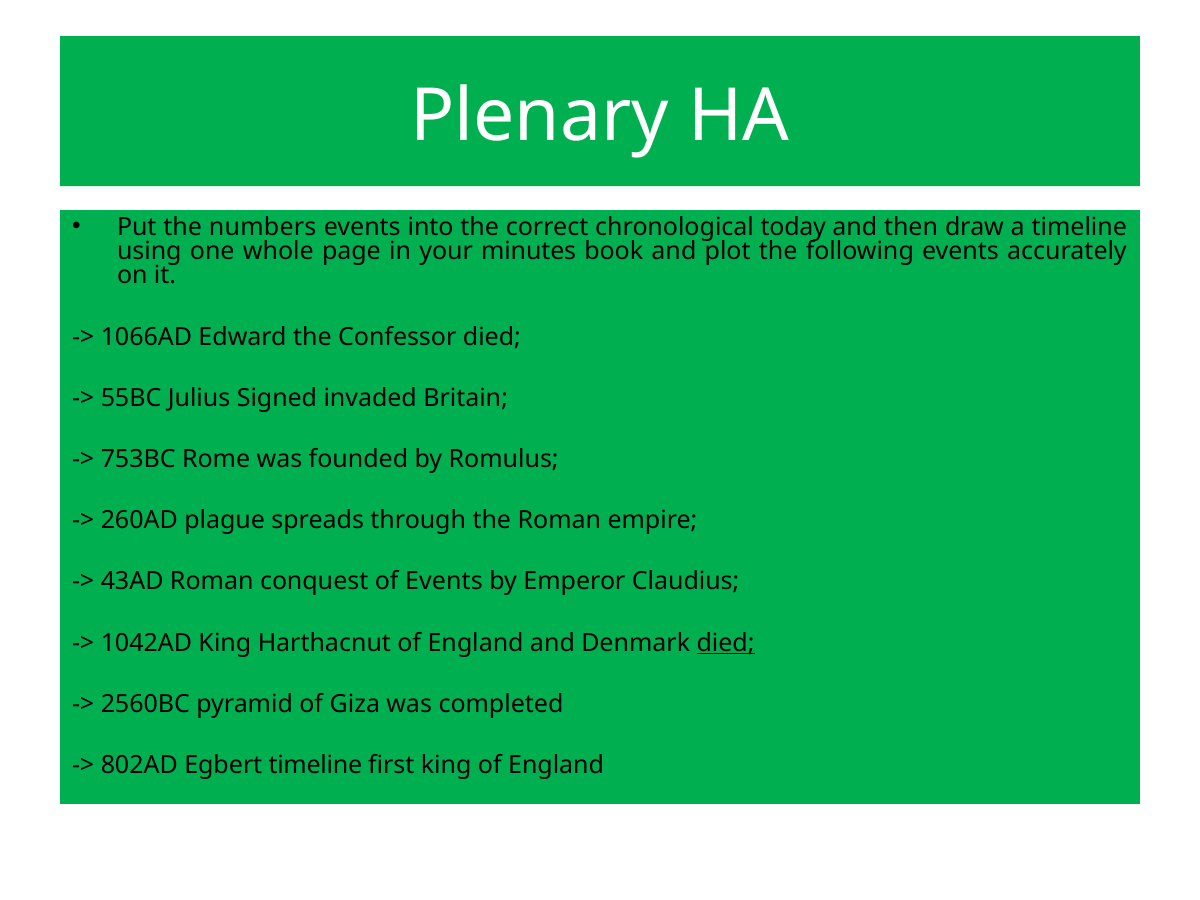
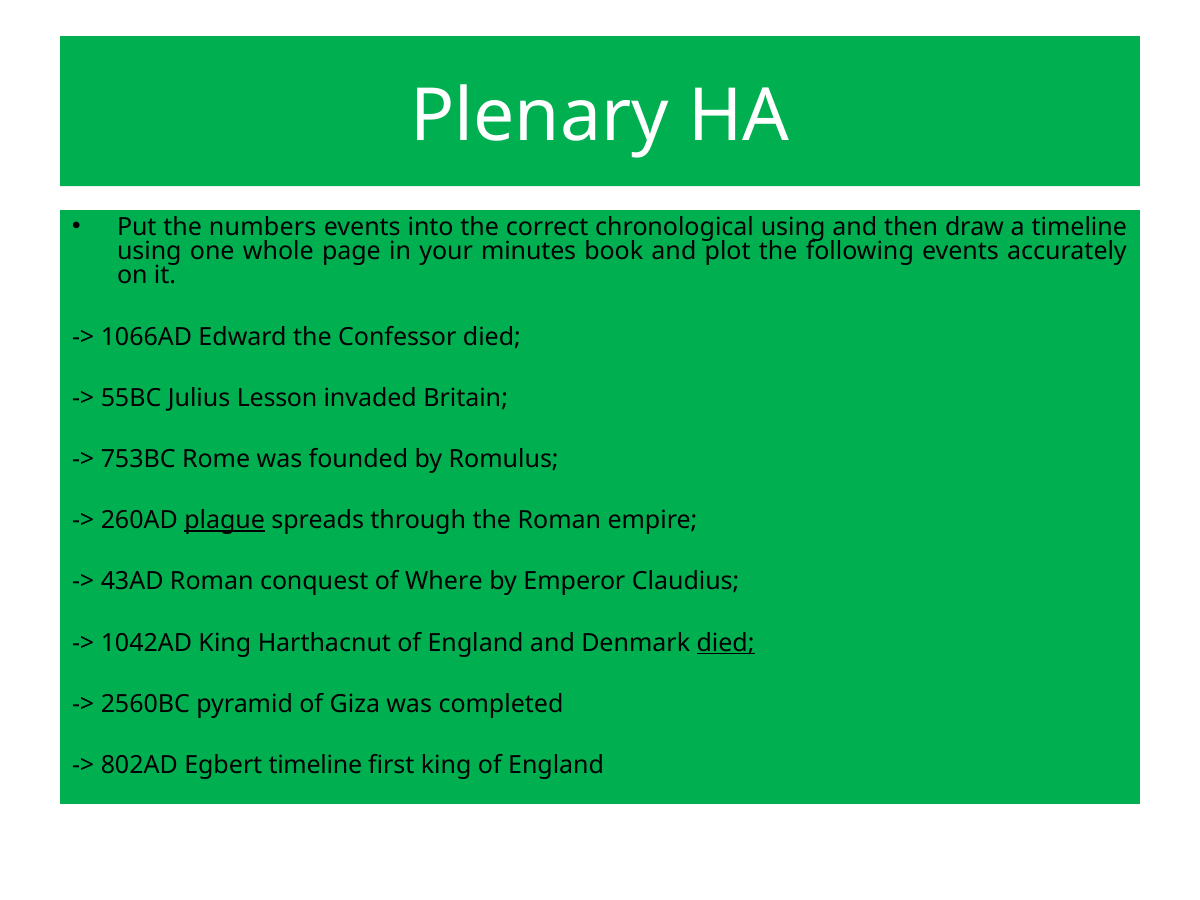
chronological today: today -> using (793, 227)
Signed: Signed -> Lesson (277, 398)
plague underline: none -> present (225, 520)
of Events: Events -> Where (444, 582)
